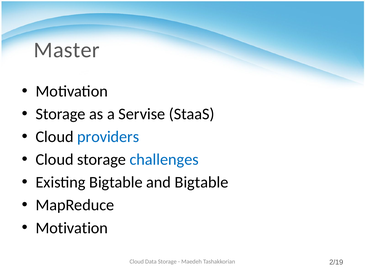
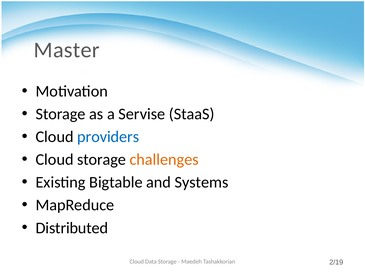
challenges colour: blue -> orange (164, 159)
and Bigtable: Bigtable -> Systems (202, 182)
Motivation: Motivation -> Distributed (72, 228)
